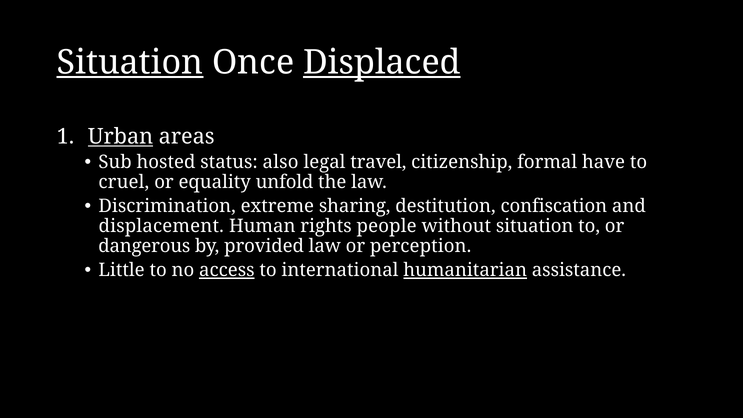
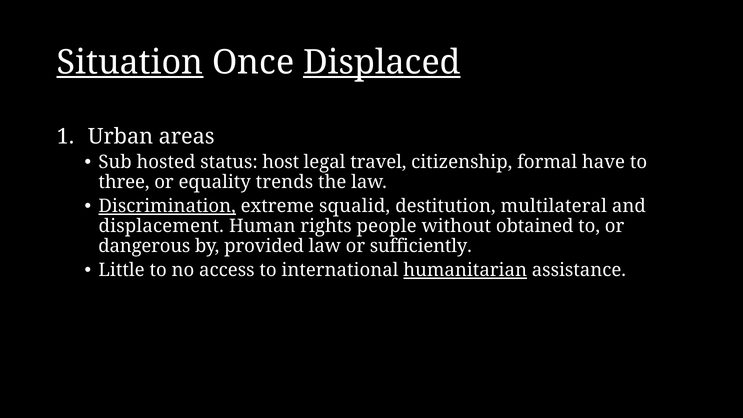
Urban underline: present -> none (121, 137)
also: also -> host (281, 162)
cruel: cruel -> three (124, 182)
unfold: unfold -> trends (284, 182)
Discrimination underline: none -> present (167, 206)
sharing: sharing -> squalid (355, 206)
confiscation: confiscation -> multilateral (554, 206)
without situation: situation -> obtained (535, 226)
perception: perception -> sufficiently (421, 246)
access underline: present -> none (227, 270)
